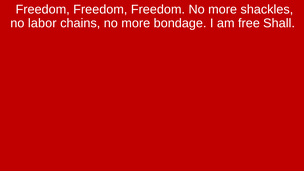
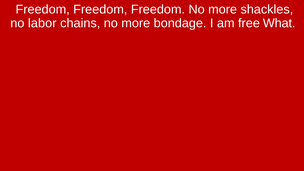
Shall: Shall -> What (279, 23)
